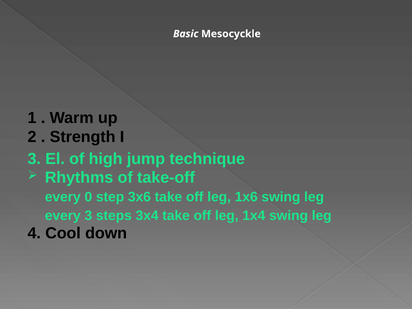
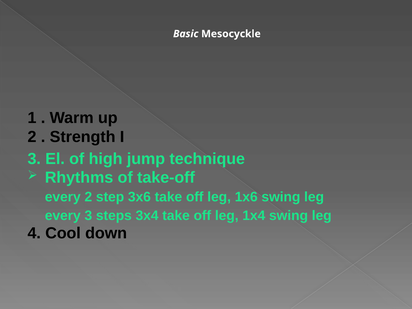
every 0: 0 -> 2 (88, 197)
